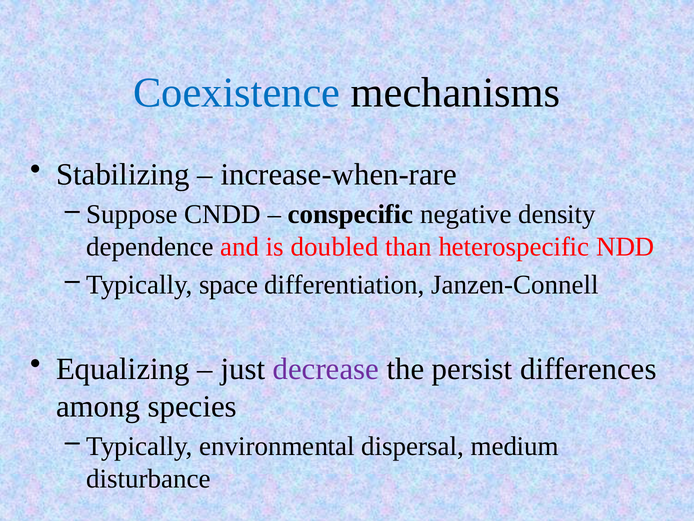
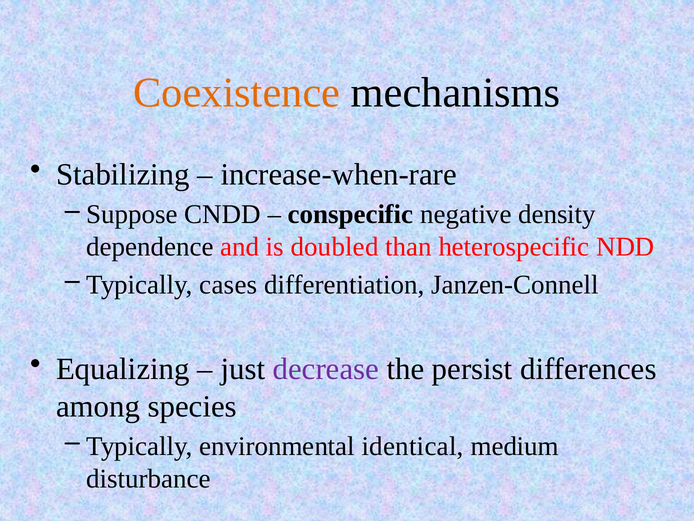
Coexistence colour: blue -> orange (237, 93)
space: space -> cases (228, 285)
dispersal: dispersal -> identical (413, 446)
